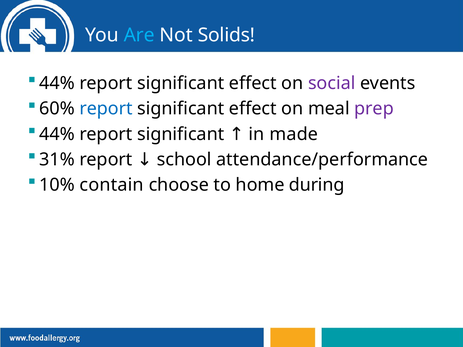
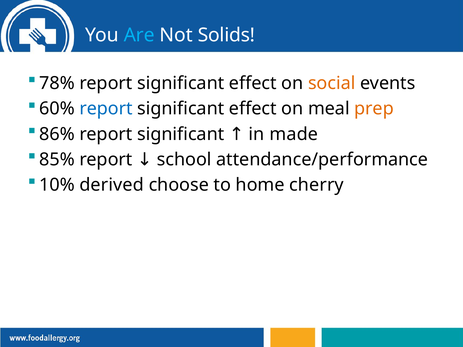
44%: 44% -> 78% (57, 83)
social colour: purple -> orange (332, 83)
prep colour: purple -> orange (374, 109)
44%: 44% -> 86% (57, 134)
31%: 31% -> 85% (57, 160)
contain: contain -> derived (112, 185)
during: during -> cherry (316, 185)
